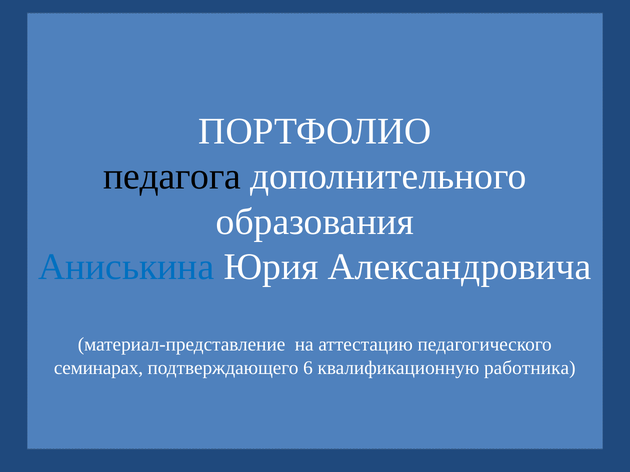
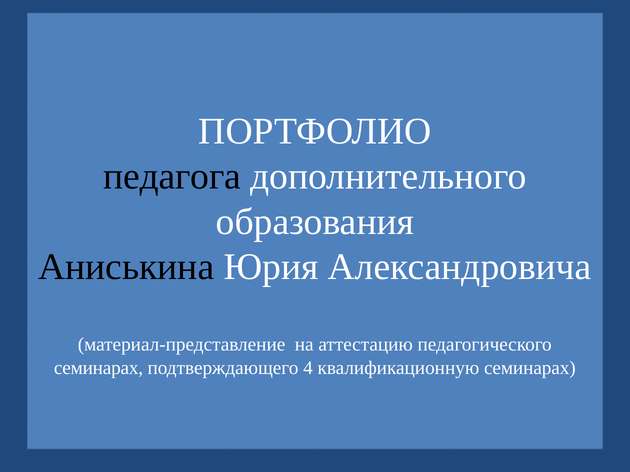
Аниськина colour: blue -> black (126, 267)
6: 6 -> 4 (308, 368)
квалификационную работника: работника -> семинарах (530, 368)
